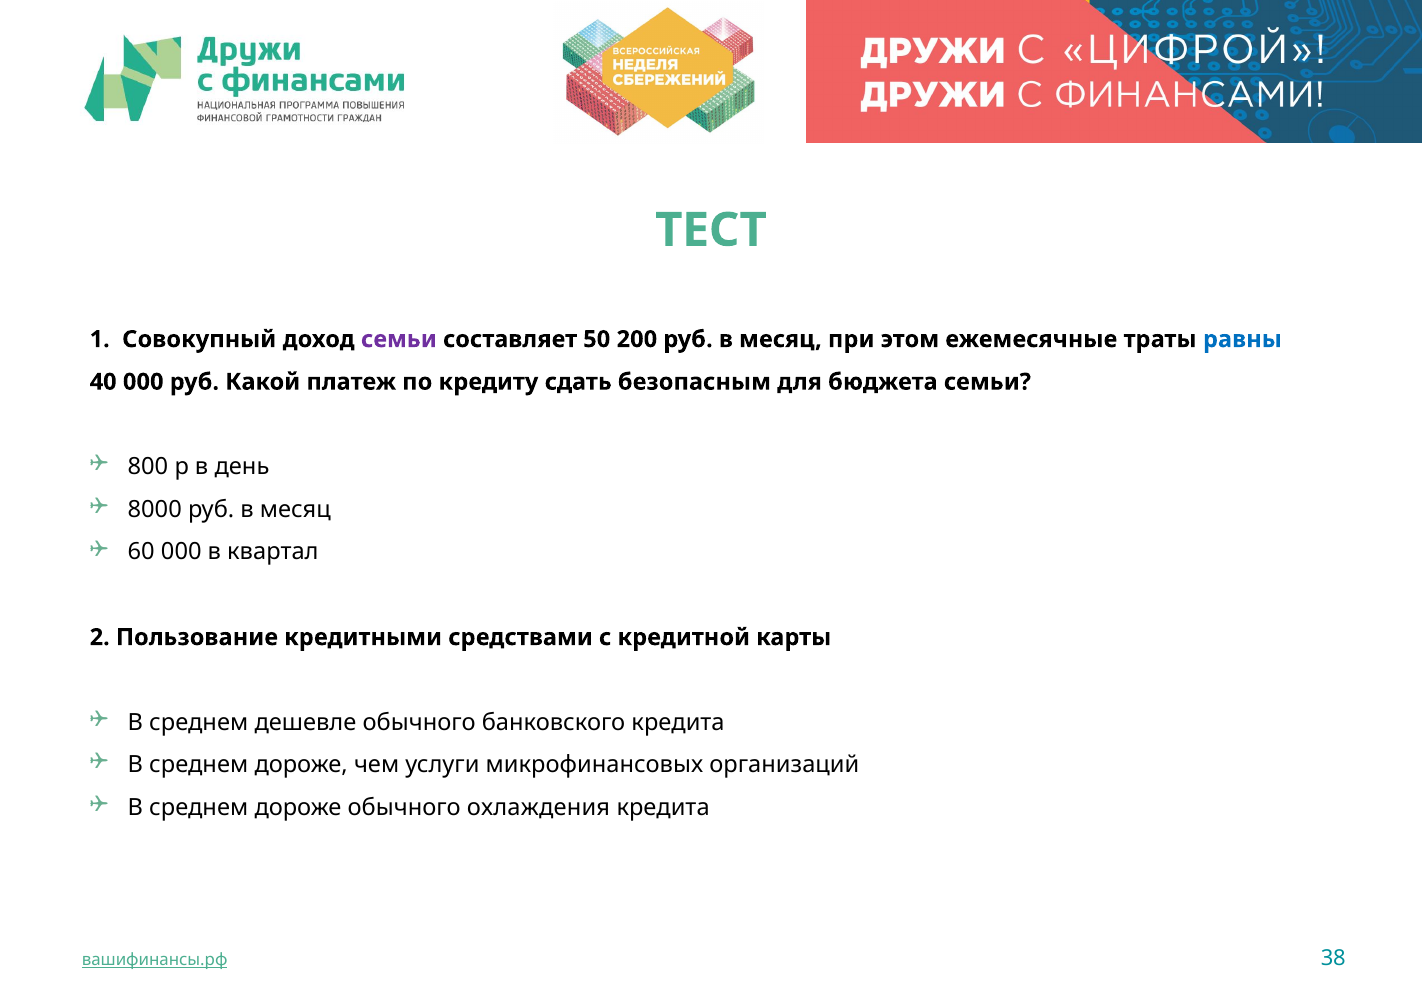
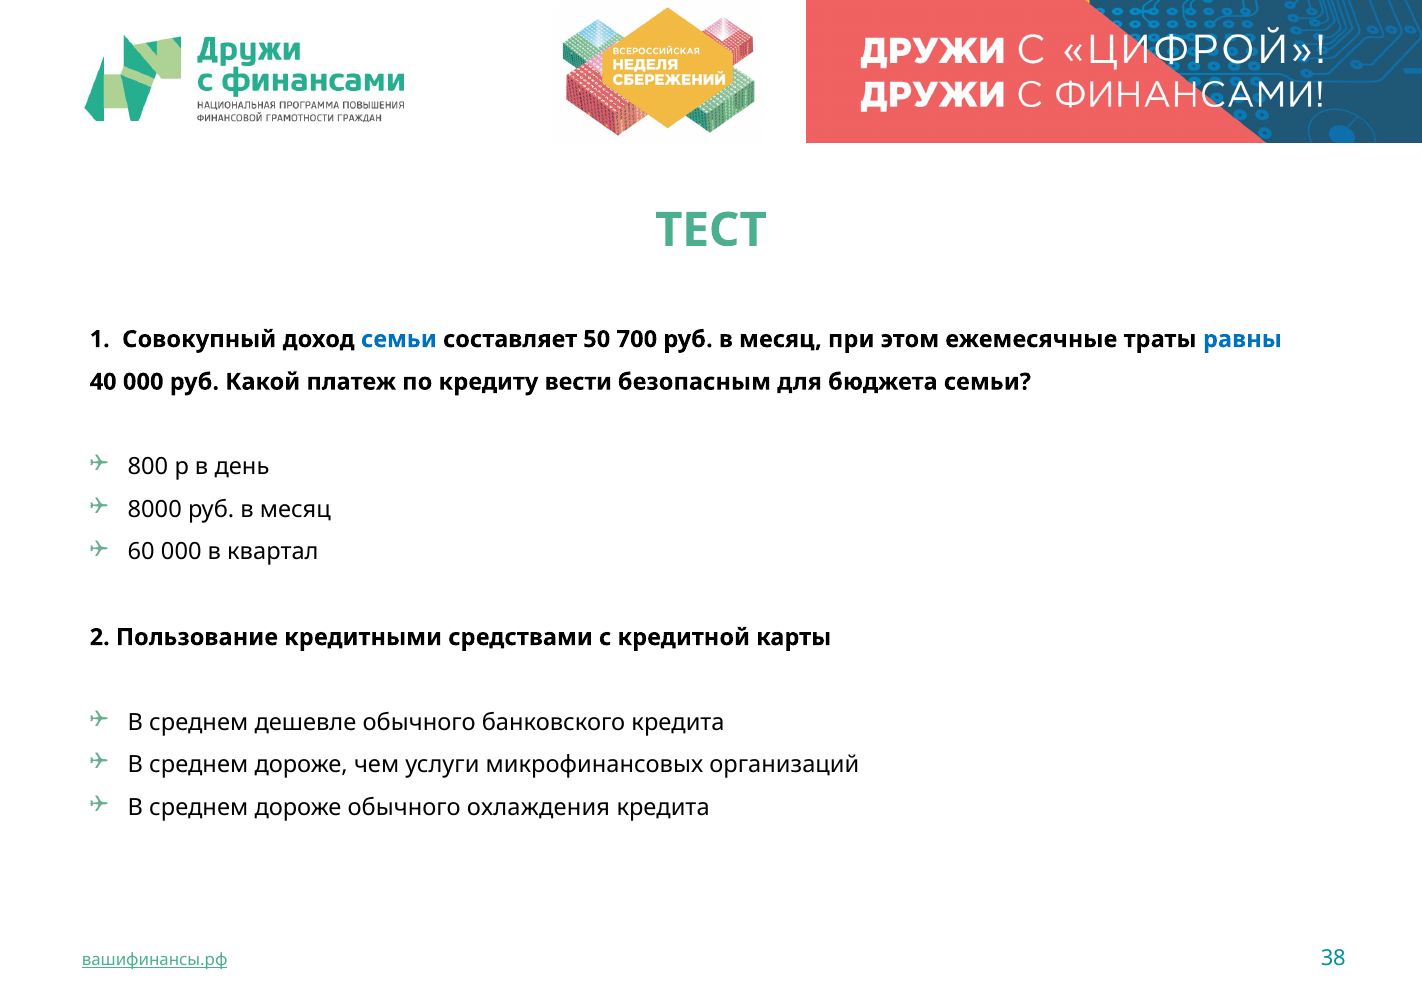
семьи colour: purple -> blue (399, 339)
200: 200 -> 700 (637, 339)
сдать: сдать -> вести (578, 382)
